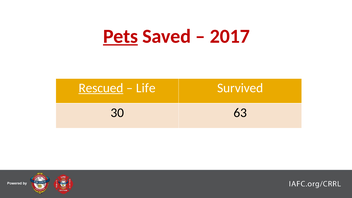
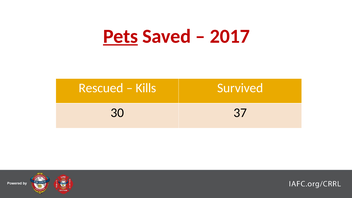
Rescued underline: present -> none (101, 88)
Life: Life -> Kills (146, 88)
63: 63 -> 37 (240, 113)
